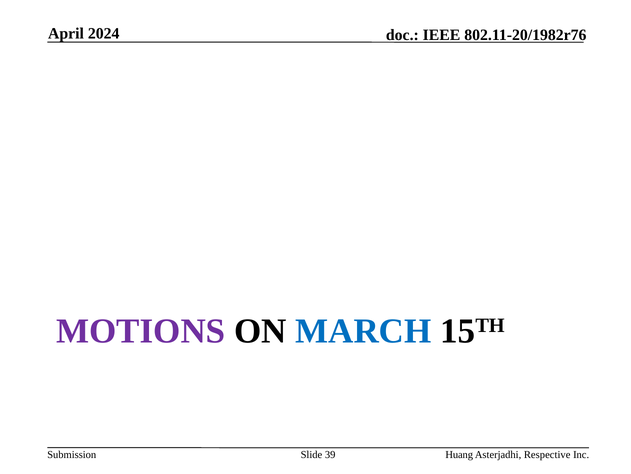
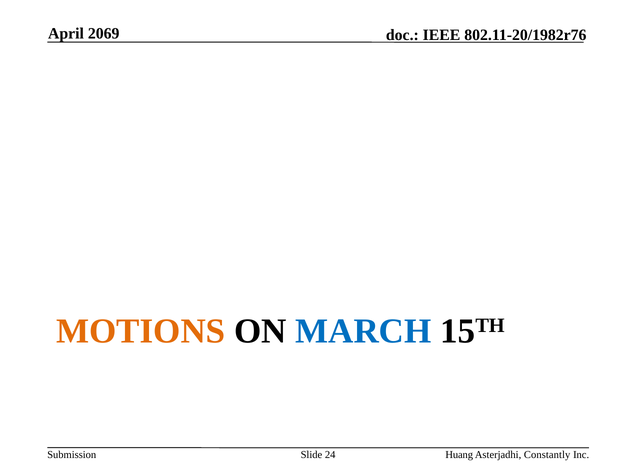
2024: 2024 -> 2069 (104, 33)
MOTIONS colour: purple -> orange (141, 331)
39: 39 -> 24 (330, 454)
Respective: Respective -> Constantly (547, 454)
